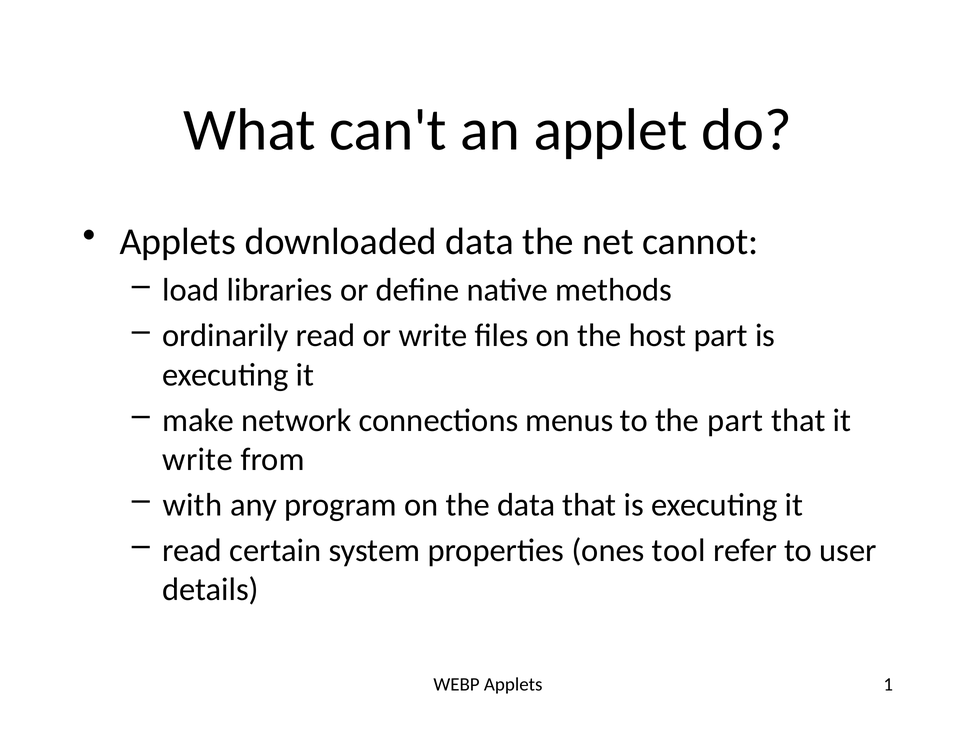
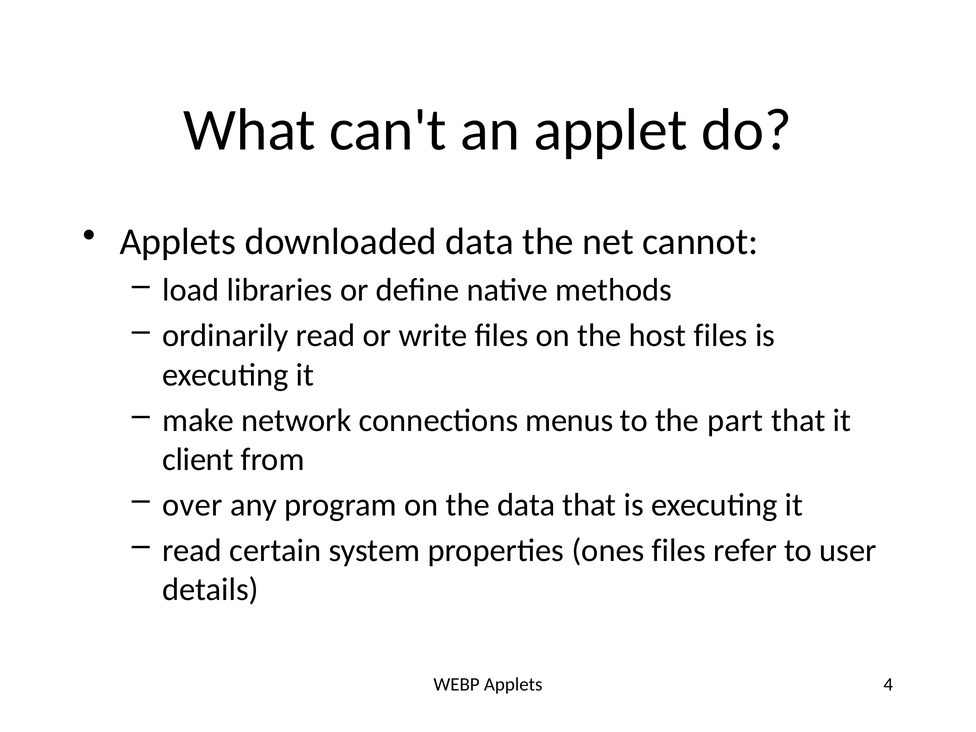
host part: part -> files (721, 336)
write: write -> client (198, 459)
with: with -> over (192, 505)
ones tool: tool -> files (679, 550)
1: 1 -> 4 (888, 685)
